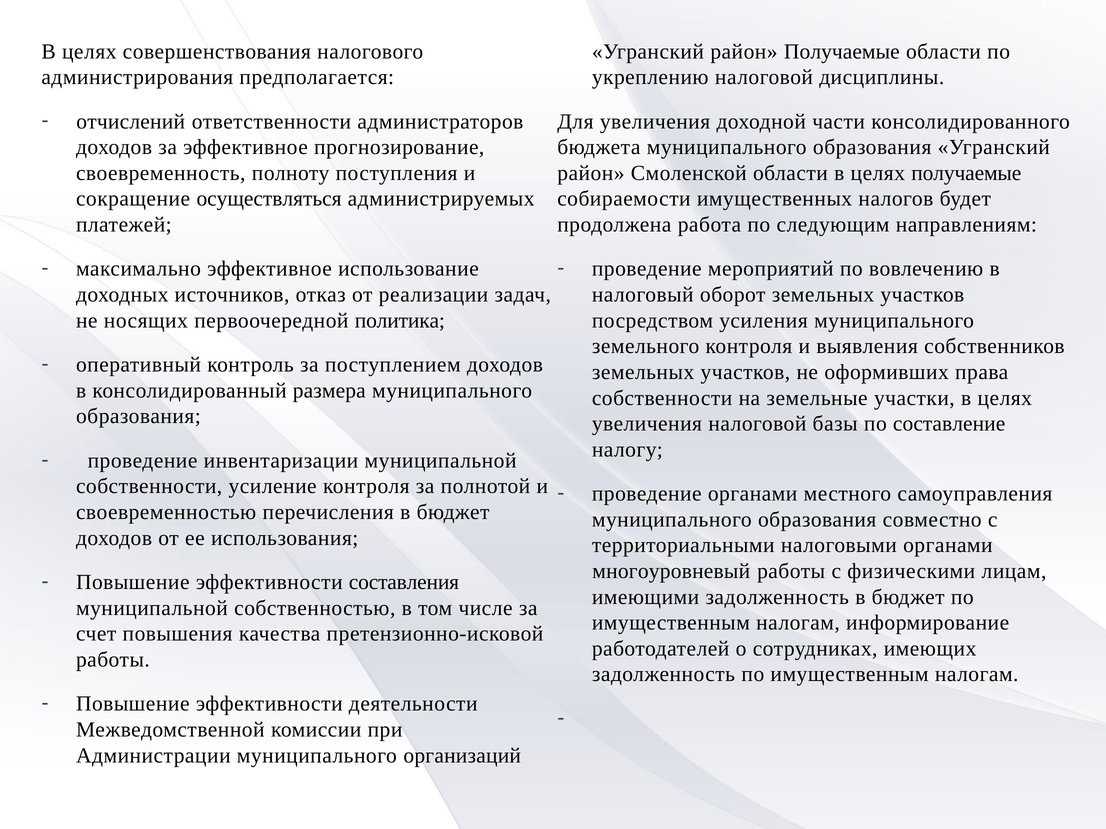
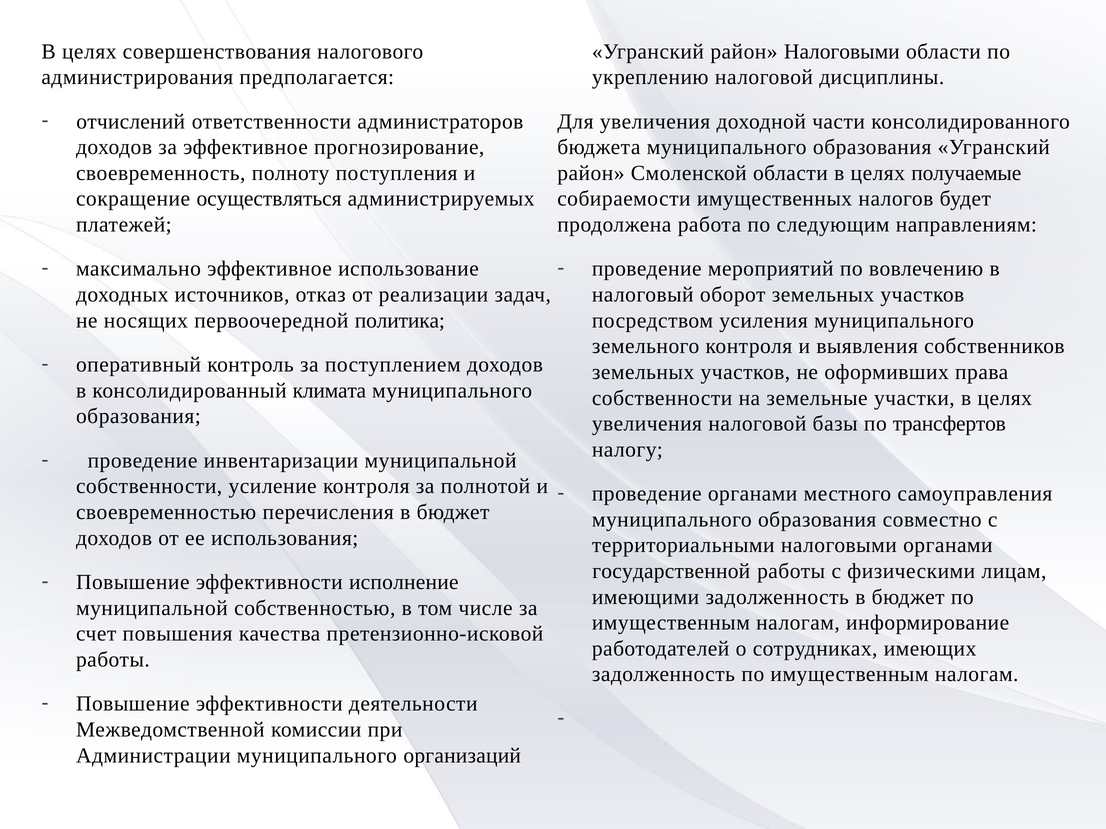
район Получаемые: Получаемые -> Налоговыми (842, 51)
размера: размера -> климата (329, 391)
составление: составление -> трансфертов (949, 424)
многоуровневый: многоуровневый -> государственной (671, 572)
составления: составления -> исполнение (404, 583)
